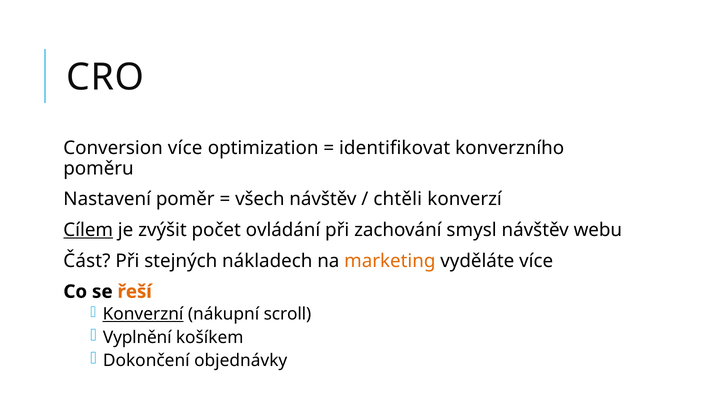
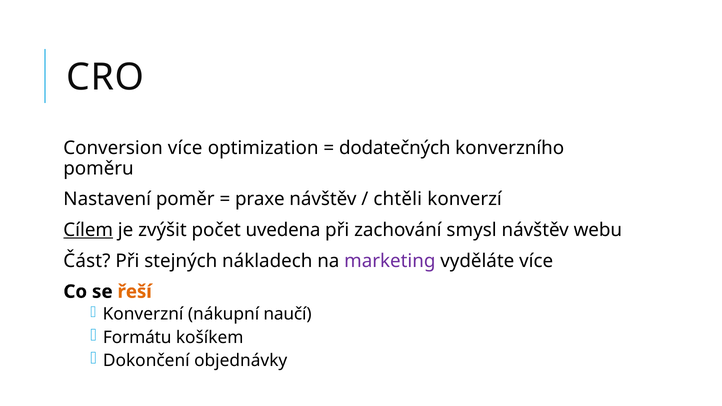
identifikovat: identifikovat -> dodatečných (395, 148)
všech: všech -> praxe (260, 199)
ovládání: ovládání -> uvedena (283, 230)
marketing colour: orange -> purple (390, 261)
Konverzní underline: present -> none (143, 314)
scroll: scroll -> naučí (288, 314)
Vyplnění: Vyplnění -> Formátu (137, 337)
